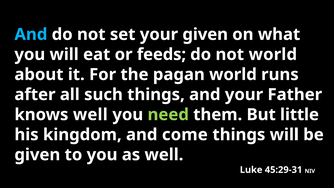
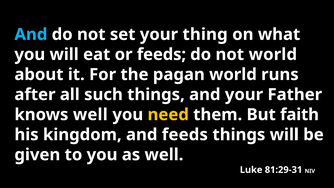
your given: given -> thing (205, 34)
need colour: light green -> yellow (168, 115)
little: little -> faith (300, 115)
and come: come -> feeds (185, 135)
45:29-31: 45:29-31 -> 81:29-31 (284, 170)
